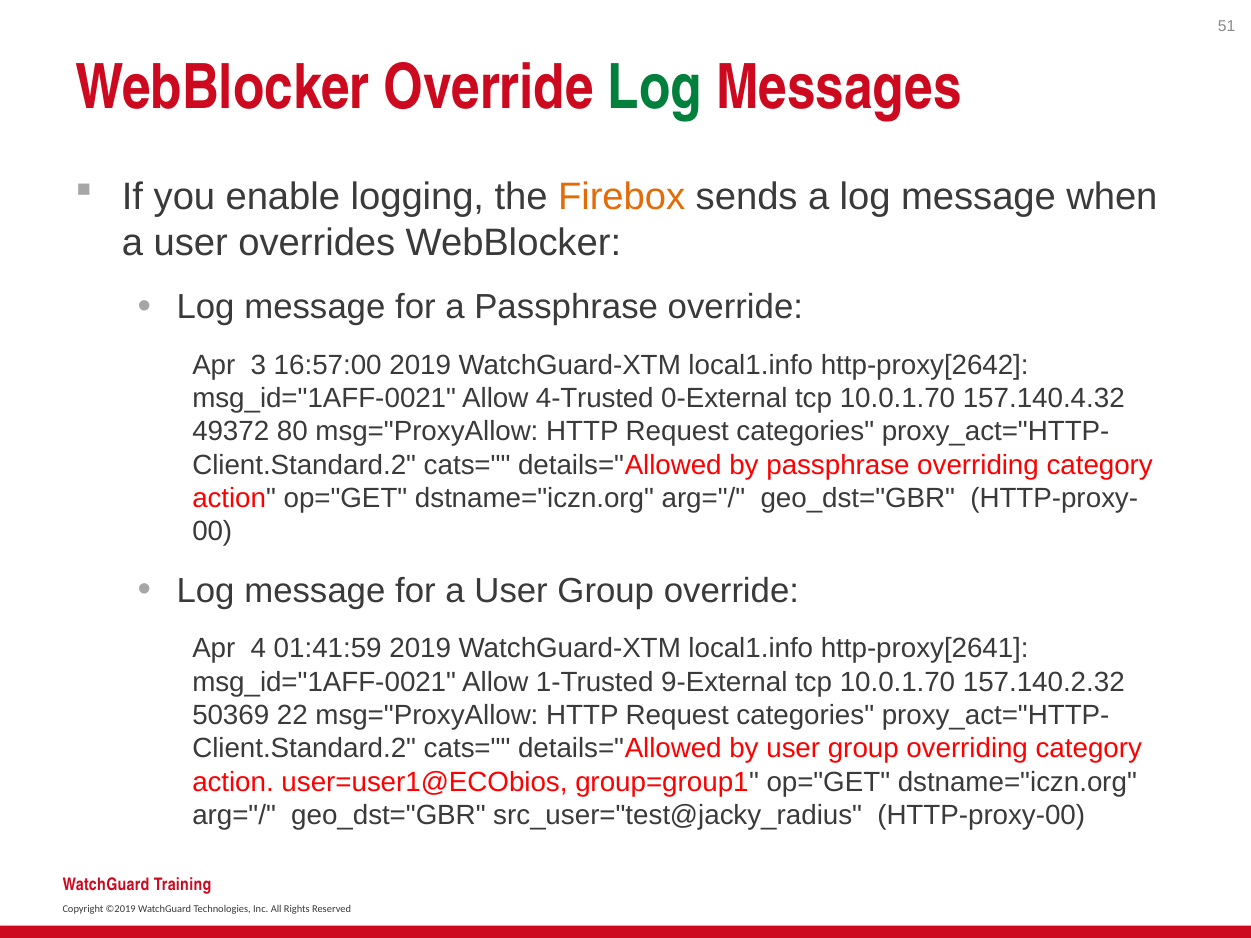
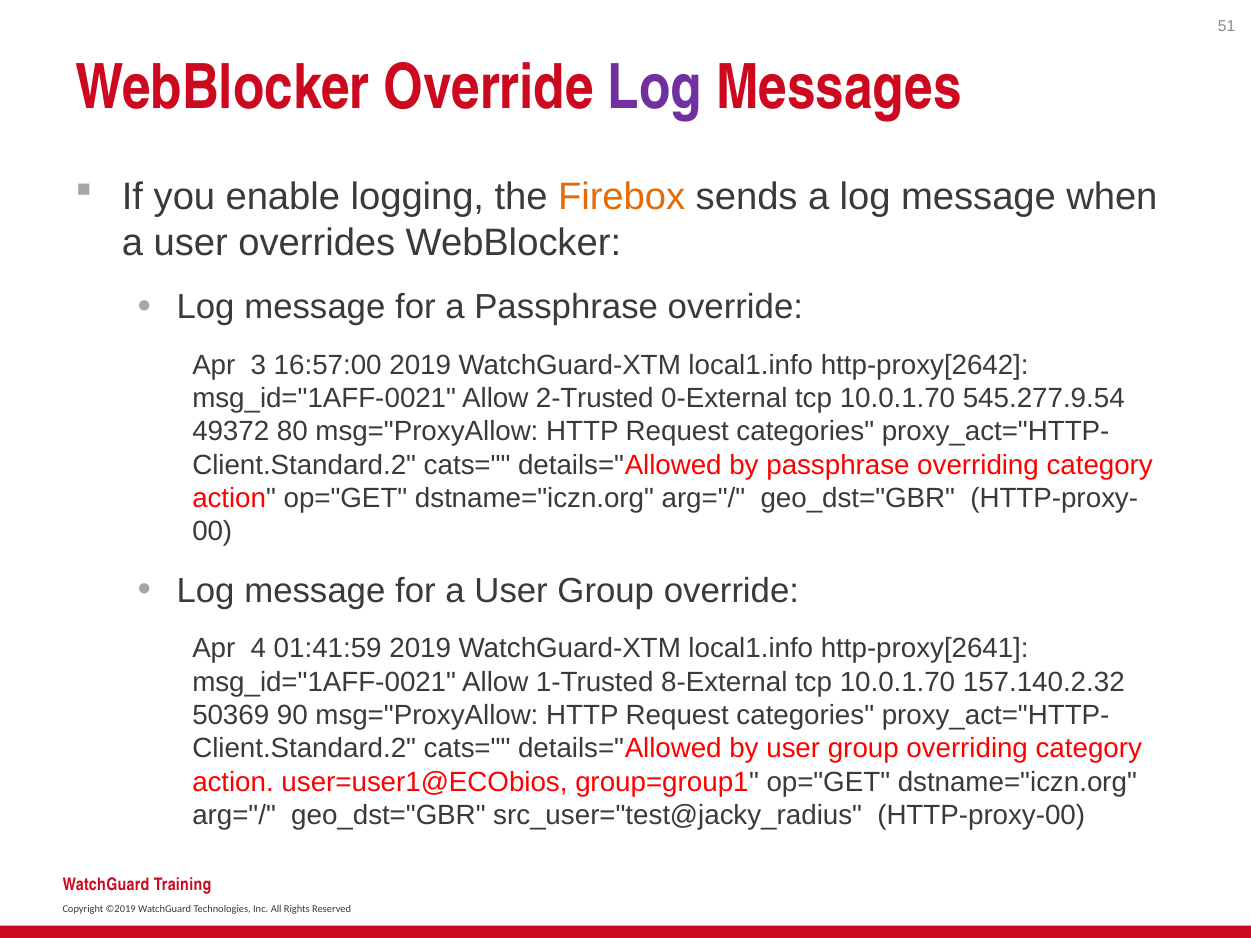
Log colour: green -> purple (655, 88)
4-Trusted: 4-Trusted -> 2-Trusted (595, 399)
157.140.4.32: 157.140.4.32 -> 545.277.9.54 (1044, 399)
9-External: 9-External -> 8-External (724, 682)
22: 22 -> 90 (292, 715)
